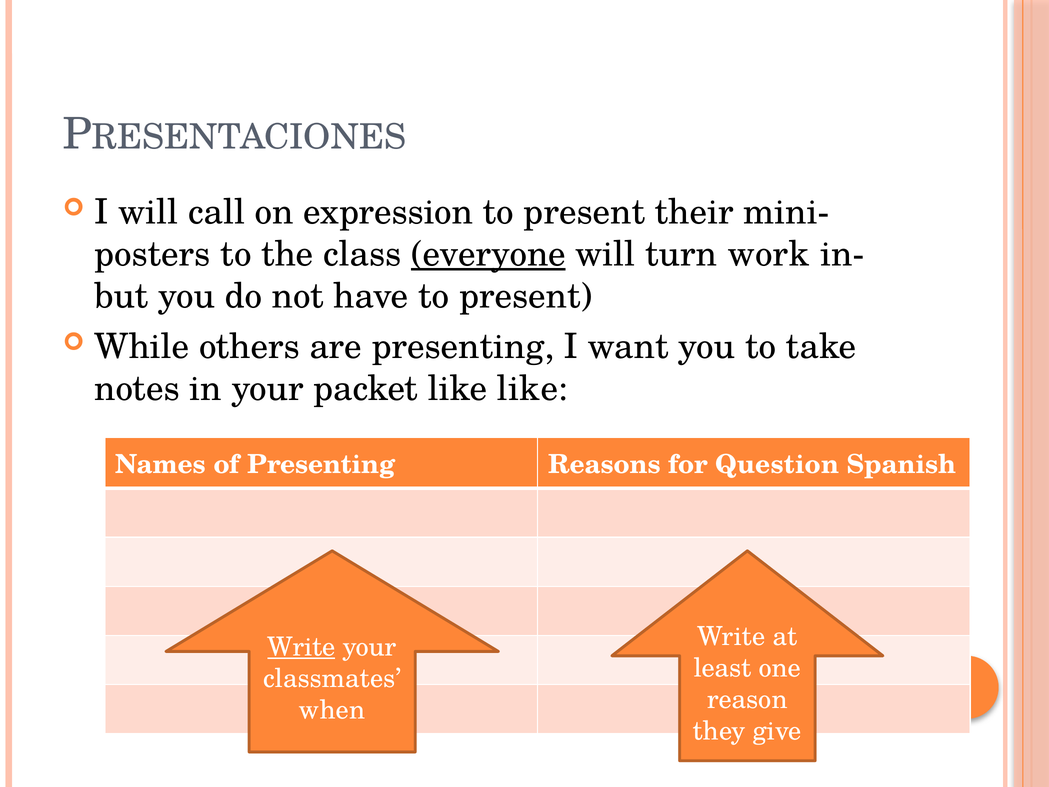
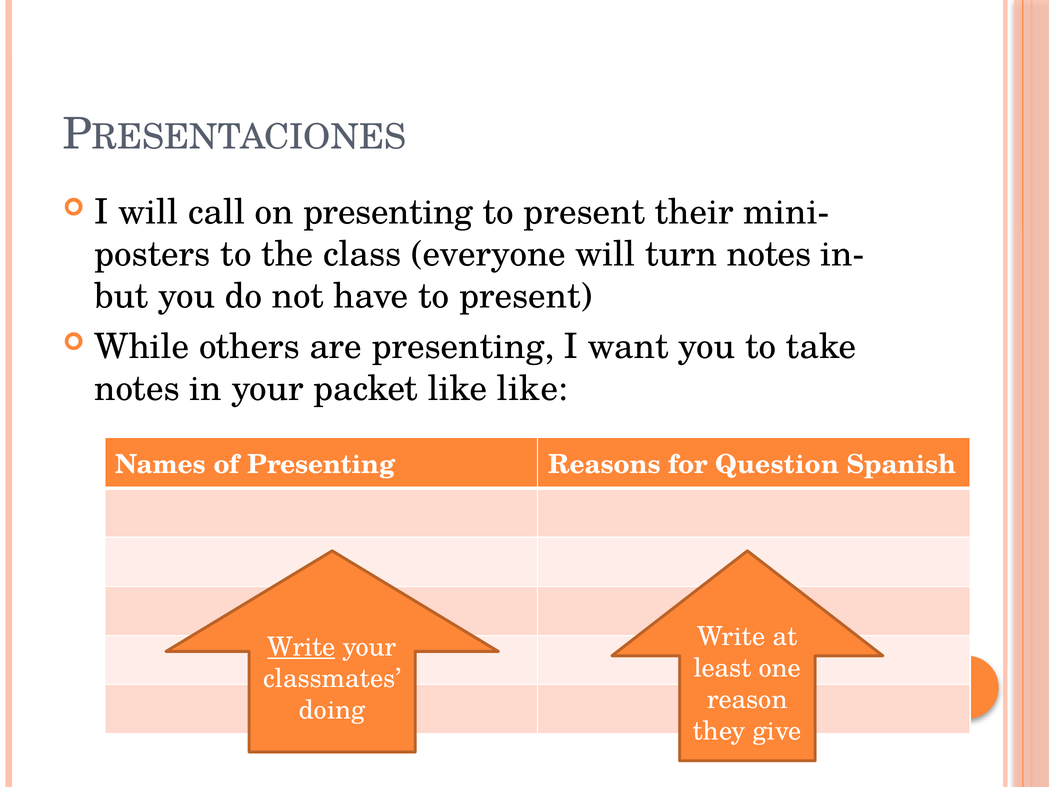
on expression: expression -> presenting (388, 212)
everyone underline: present -> none (488, 254)
turn work: work -> notes (769, 254)
when: when -> doing (332, 710)
